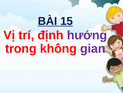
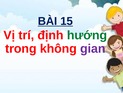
hướng colour: purple -> green (87, 35)
